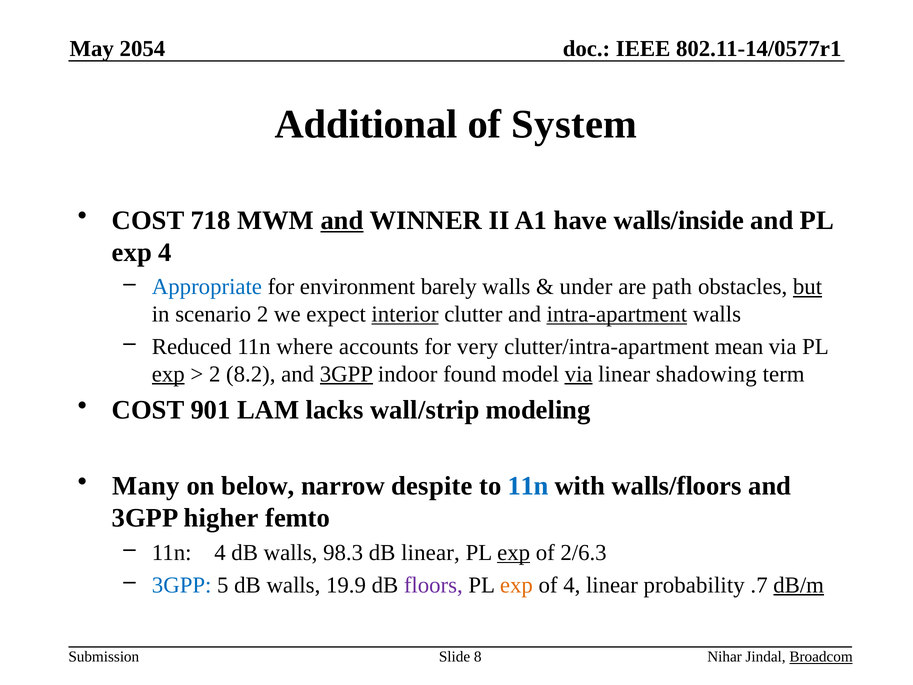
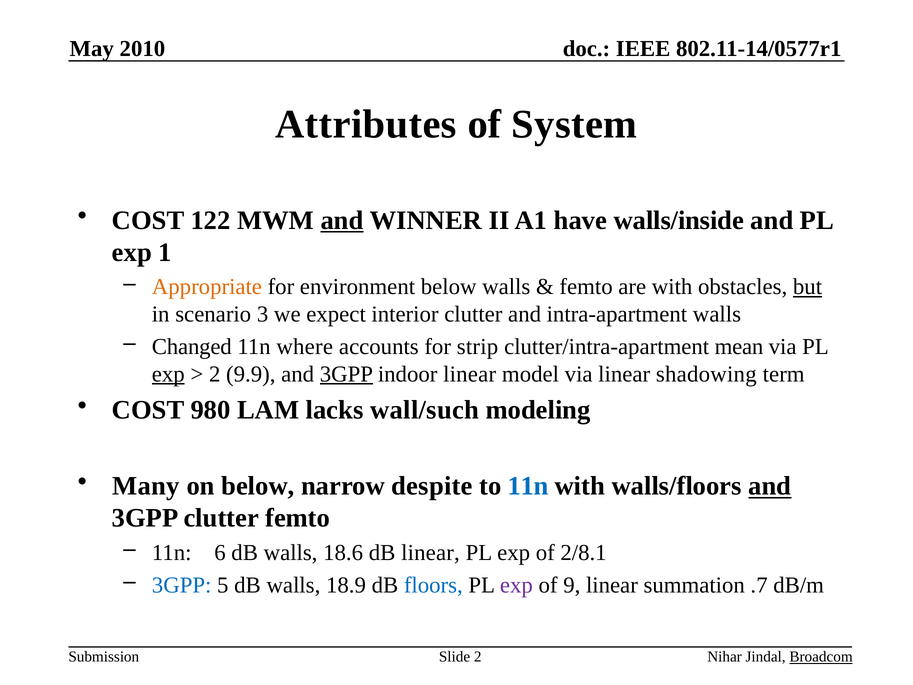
2054: 2054 -> 2010 (142, 49)
Additional: Additional -> Attributes (366, 125)
718: 718 -> 122 (211, 220)
exp 4: 4 -> 1 (165, 252)
Appropriate colour: blue -> orange (207, 287)
environment barely: barely -> below (449, 287)
under: under -> femto (586, 287)
are path: path -> with (672, 287)
scenario 2: 2 -> 3 (263, 314)
interior underline: present -> none (405, 314)
intra-apartment underline: present -> none (617, 314)
Reduced: Reduced -> Changed (192, 347)
very: very -> strip (478, 347)
8.2: 8.2 -> 9.9 (251, 374)
indoor found: found -> linear (470, 374)
via underline: present -> none (579, 374)
901: 901 -> 980 (211, 410)
wall/strip: wall/strip -> wall/such (425, 410)
and underline: none -> present (770, 486)
3GPP higher: higher -> clutter (221, 518)
11n 4: 4 -> 6 (220, 552)
98.3: 98.3 -> 18.6 (343, 552)
exp underline: present -> none (514, 552)
2/6.3: 2/6.3 -> 2/8.1 (584, 552)
19.9: 19.9 -> 18.9 (346, 585)
floors colour: purple -> blue (433, 585)
exp colour: orange -> purple (516, 585)
of 4: 4 -> 9 (572, 585)
probability: probability -> summation (694, 585)
dB/m underline: present -> none (799, 585)
Slide 8: 8 -> 2 (478, 657)
